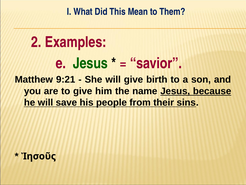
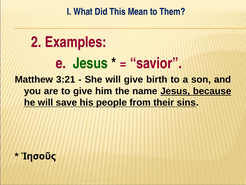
9:21: 9:21 -> 3:21 (66, 79)
